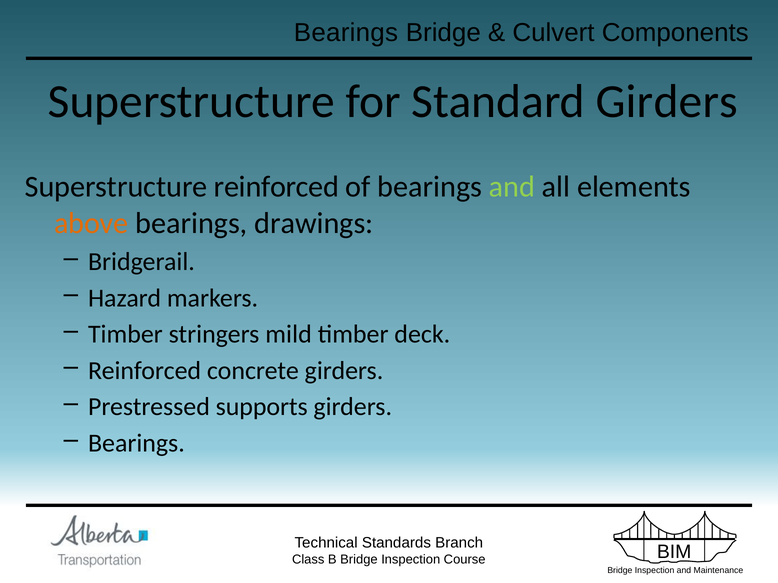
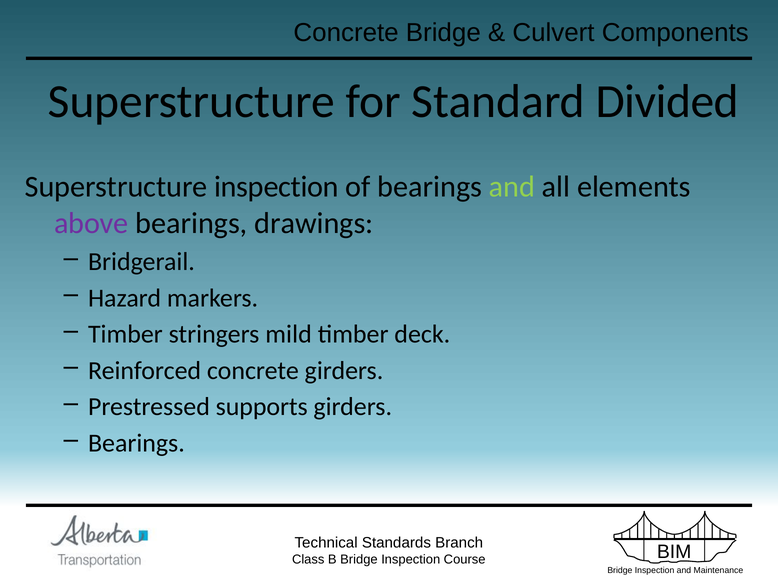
Bearings: Bearings -> Concrete (346, 33)
Standard Girders: Girders -> Divided (667, 102)
Superstructure reinforced: reinforced -> inspection (276, 187)
above colour: orange -> purple (91, 223)
